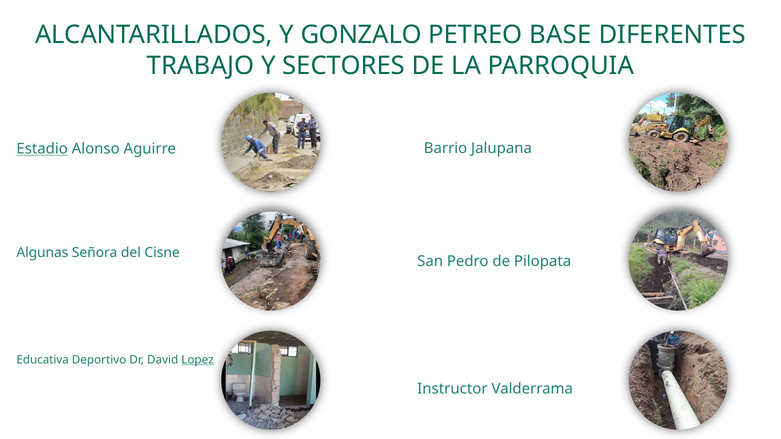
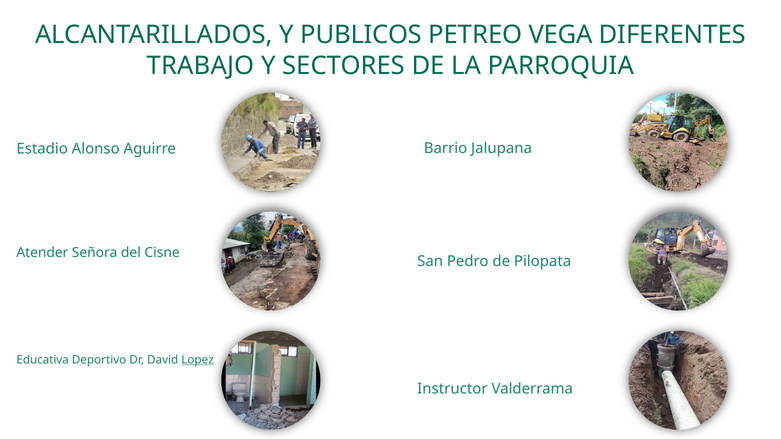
GONZALO: GONZALO -> PUBLICOS (361, 35)
BASE: BASE -> VEGA (561, 35)
Estadio underline: present -> none (42, 149)
Algunas: Algunas -> Atender (42, 253)
